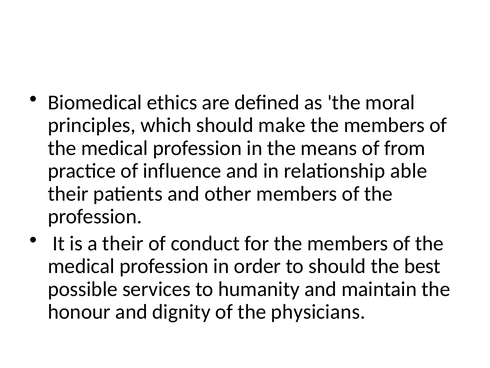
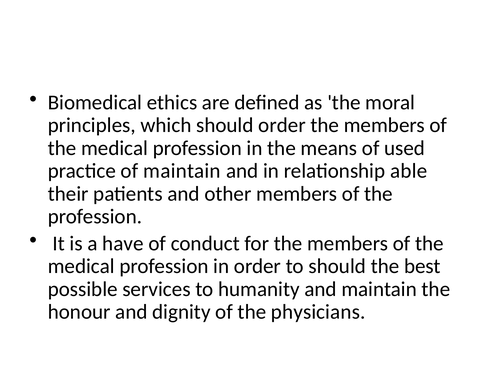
should make: make -> order (282, 125)
from: from -> used (405, 148)
of influence: influence -> maintain (182, 171)
a their: their -> have (123, 243)
